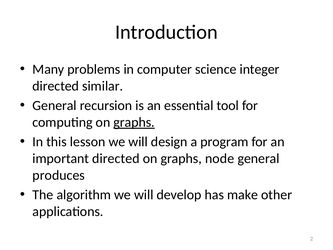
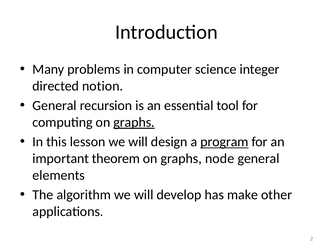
similar: similar -> notion (103, 86)
program underline: none -> present (224, 142)
important directed: directed -> theorem (116, 158)
produces: produces -> elements (59, 175)
